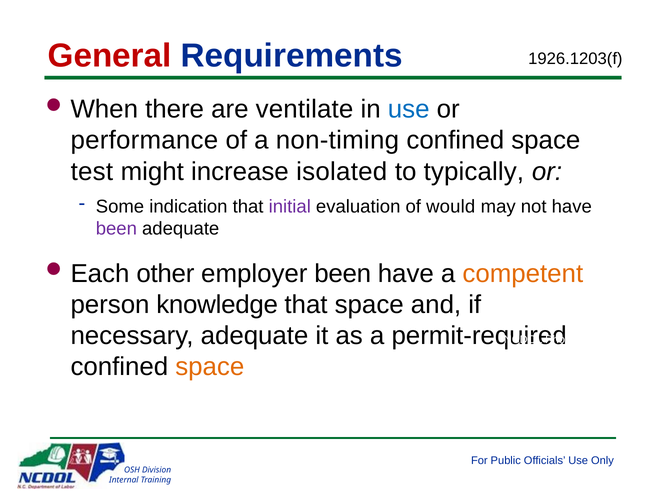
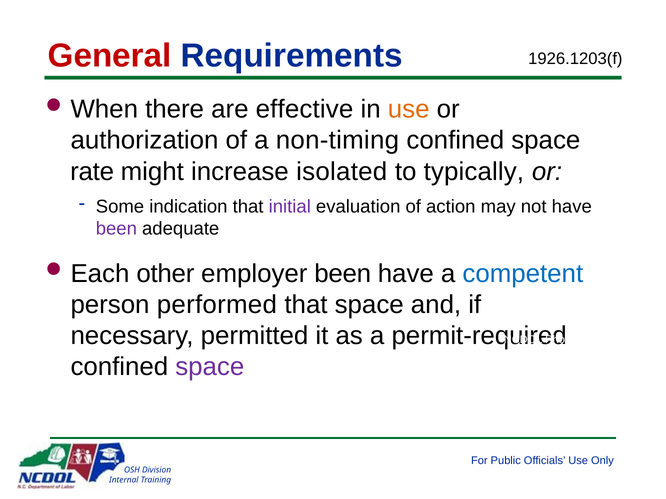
ventilate: ventilate -> effective (304, 109)
use colour: blue -> orange (409, 109)
performance: performance -> authorization (144, 141)
test: test -> rate (92, 172)
would: would -> action (451, 207)
competent colour: orange -> blue (523, 274)
knowledge: knowledge -> performed (217, 305)
necessary adequate: adequate -> permitted (255, 336)
space colour: orange -> purple (210, 367)
